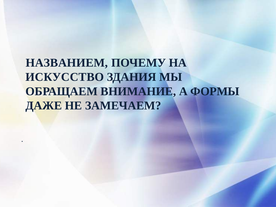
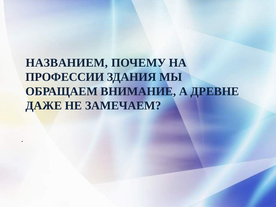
ИСКУССТВО: ИСКУССТВО -> ПРОФЕССИИ (65, 77)
ФОРМЫ: ФОРМЫ -> ДРЕВНЕ (215, 91)
